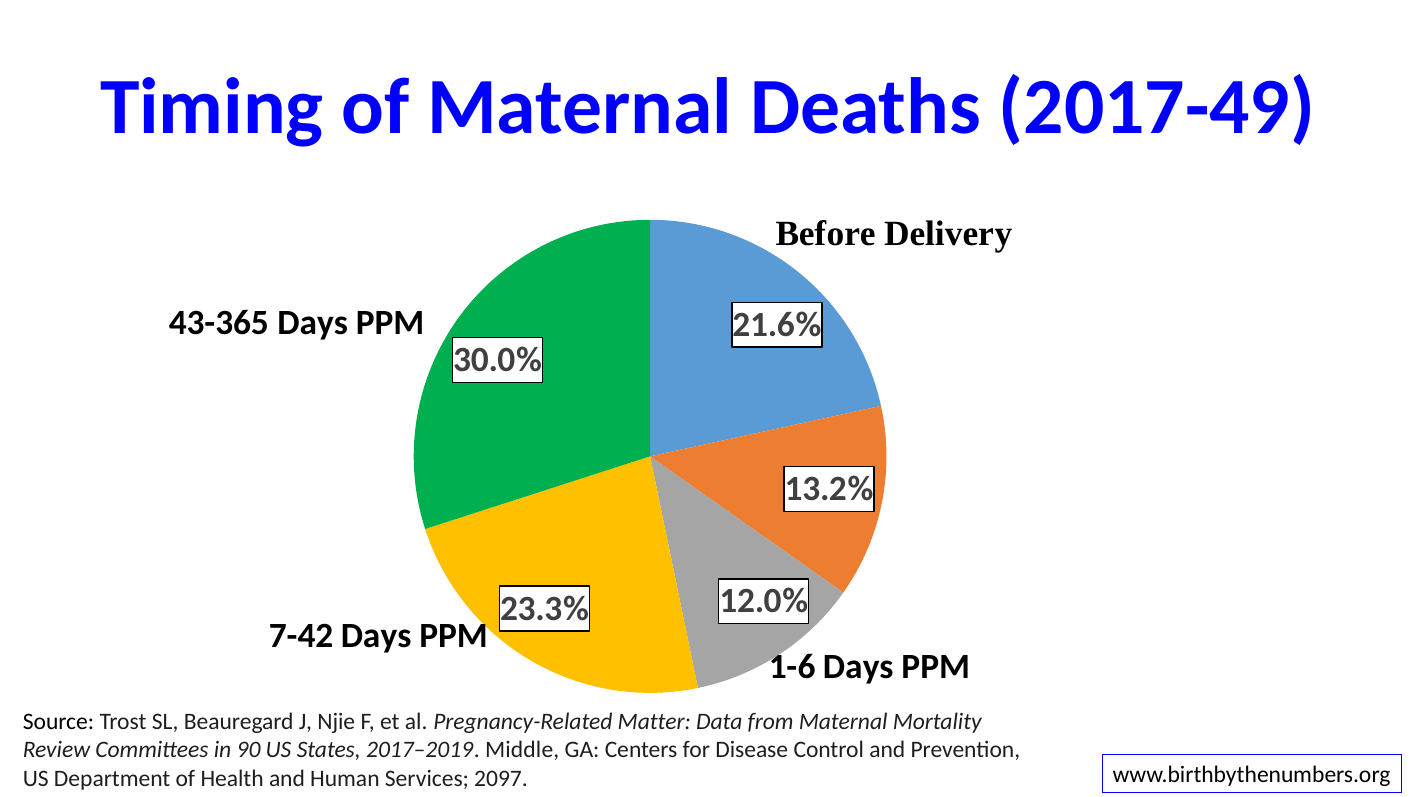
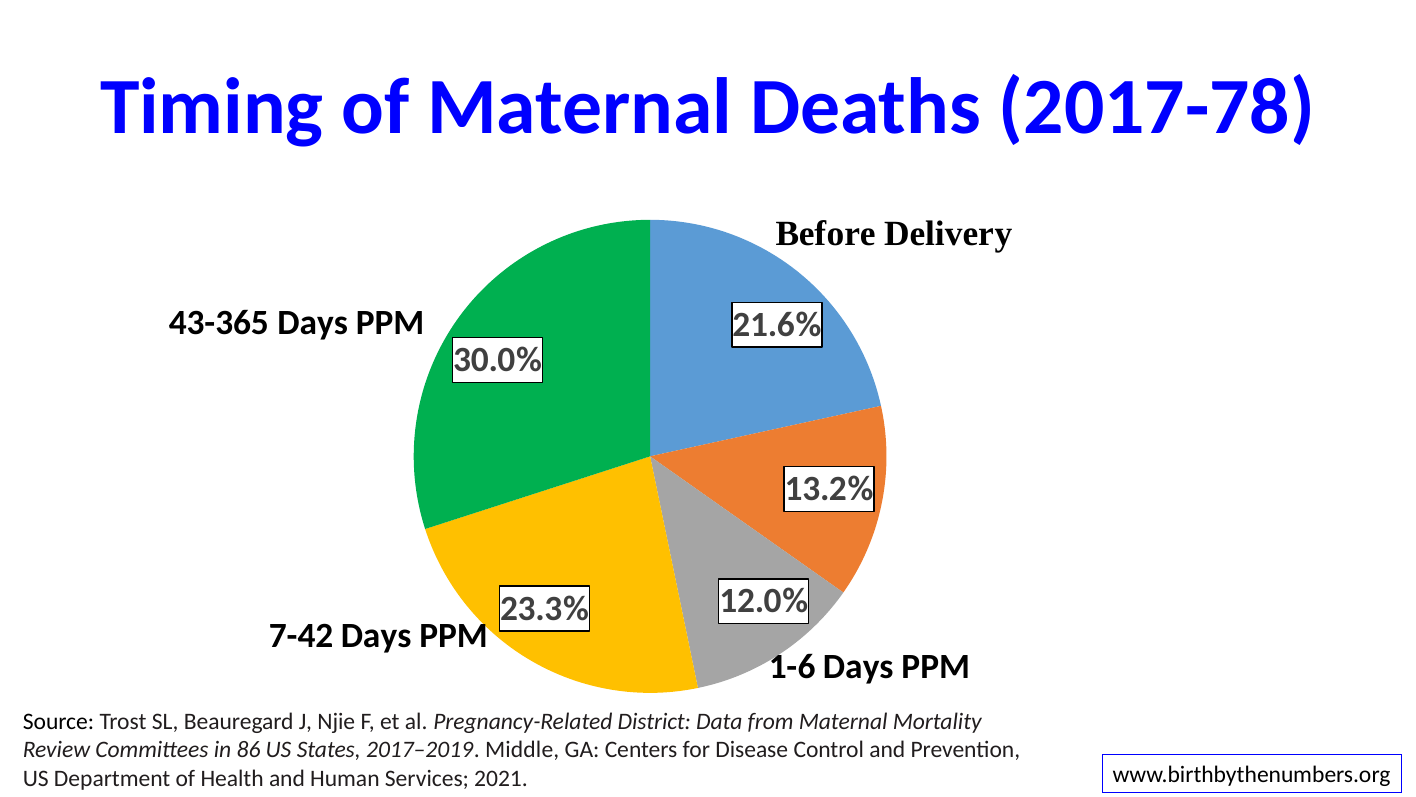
2017-49: 2017-49 -> 2017-78 (1157, 107)
Matter: Matter -> District (654, 721)
90: 90 -> 86 (248, 750)
2097: 2097 -> 2021 (501, 778)
